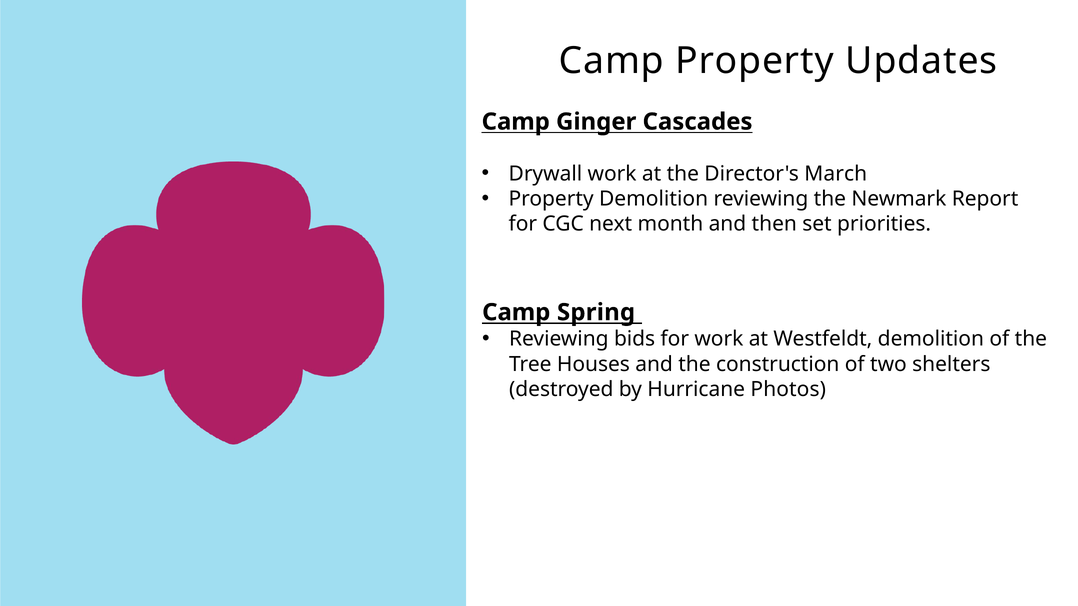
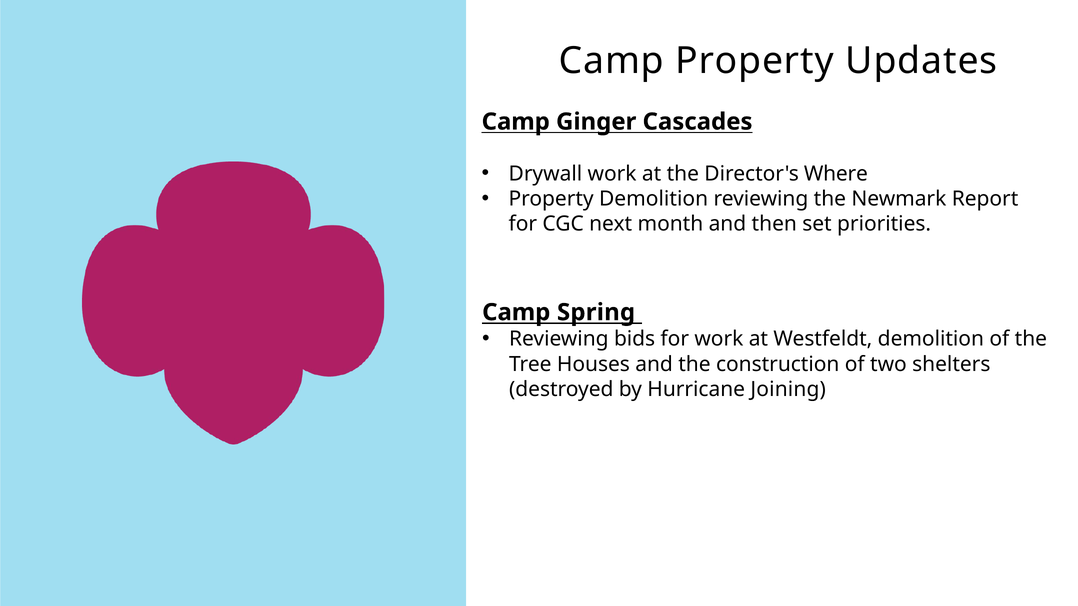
March: March -> Where (836, 174)
Photos: Photos -> Joining (788, 390)
